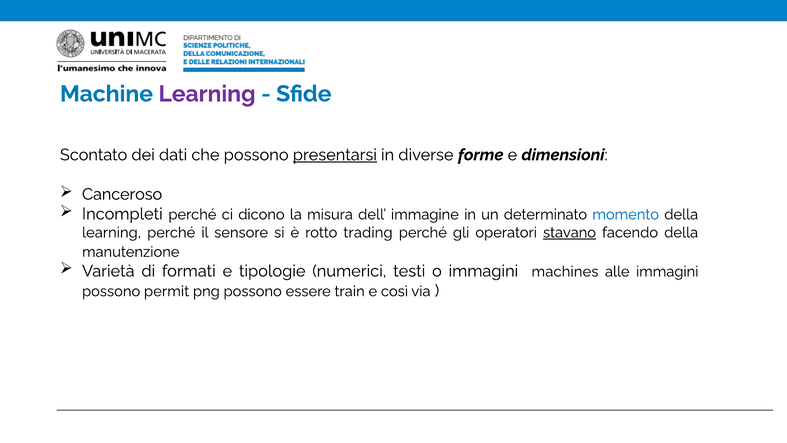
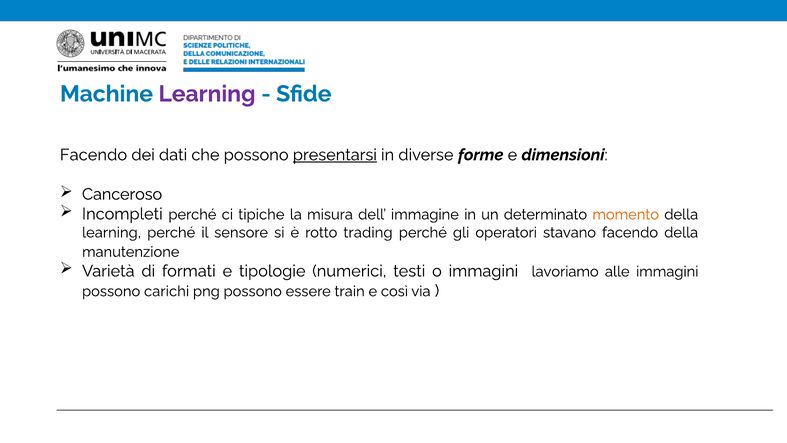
Scontato: Scontato -> Facendo (94, 155)
dicono: dicono -> tipiche (261, 214)
momento colour: blue -> orange (626, 214)
stavano underline: present -> none (570, 232)
machines: machines -> lavoriamo (565, 271)
permit: permit -> carichi (167, 291)
